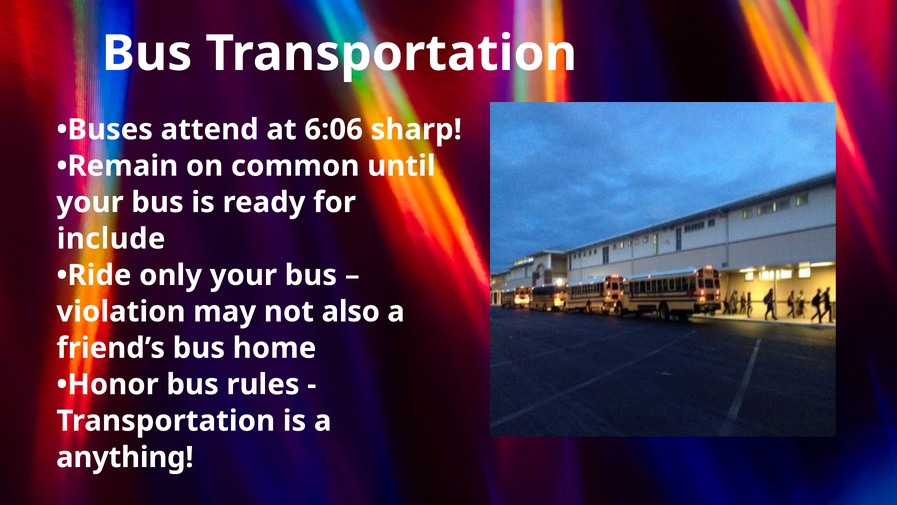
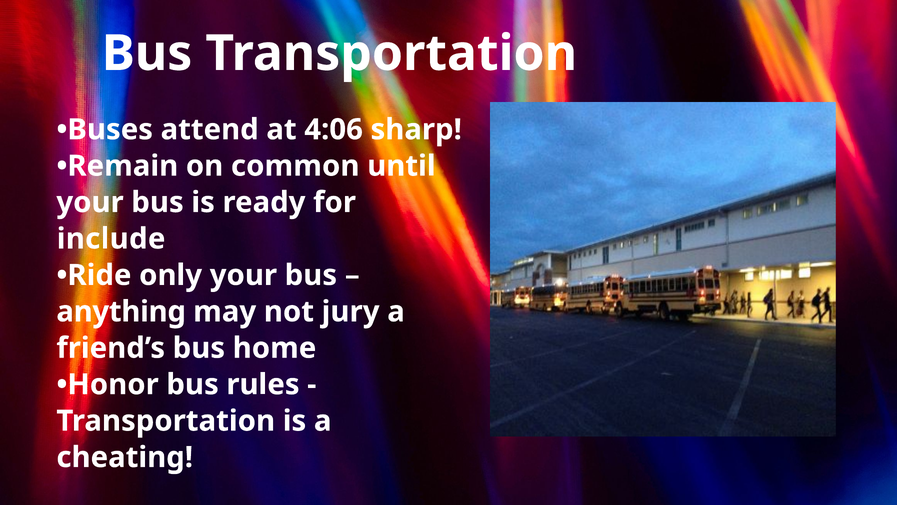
6:06: 6:06 -> 4:06 (334, 129)
violation: violation -> anything (121, 311)
also: also -> jury (351, 311)
anything: anything -> cheating (125, 457)
